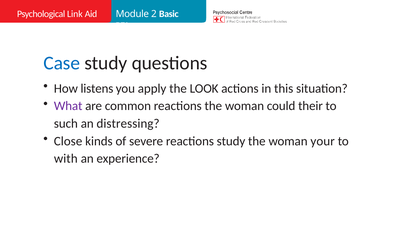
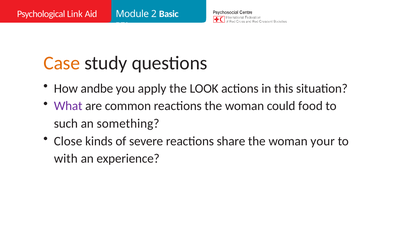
Case colour: blue -> orange (62, 63)
listens: listens -> andbe (97, 88)
their: their -> food (310, 106)
distressing: distressing -> something (128, 123)
reactions study: study -> share (231, 141)
